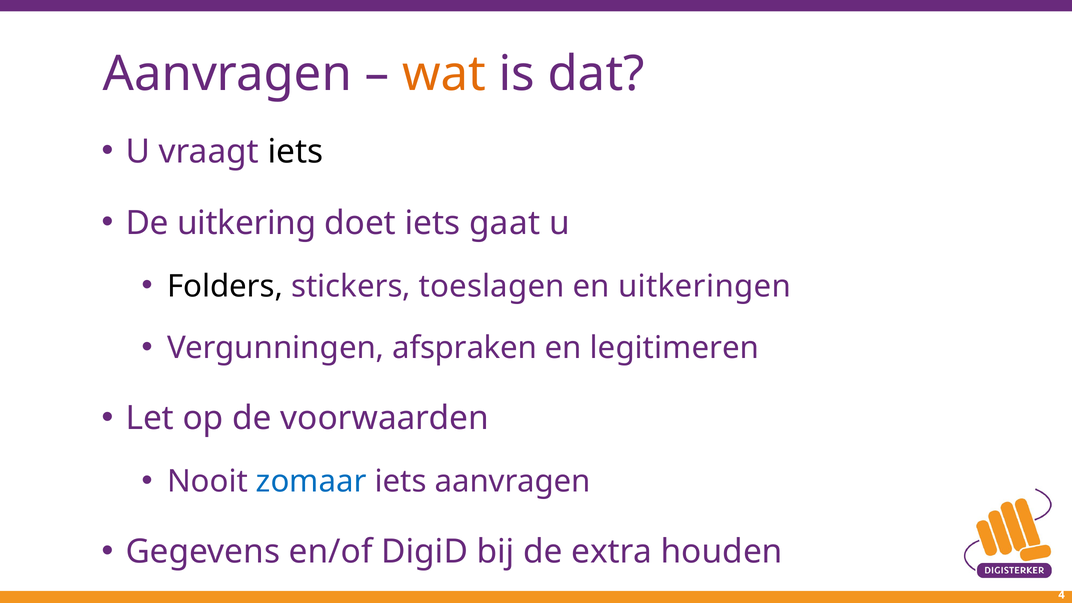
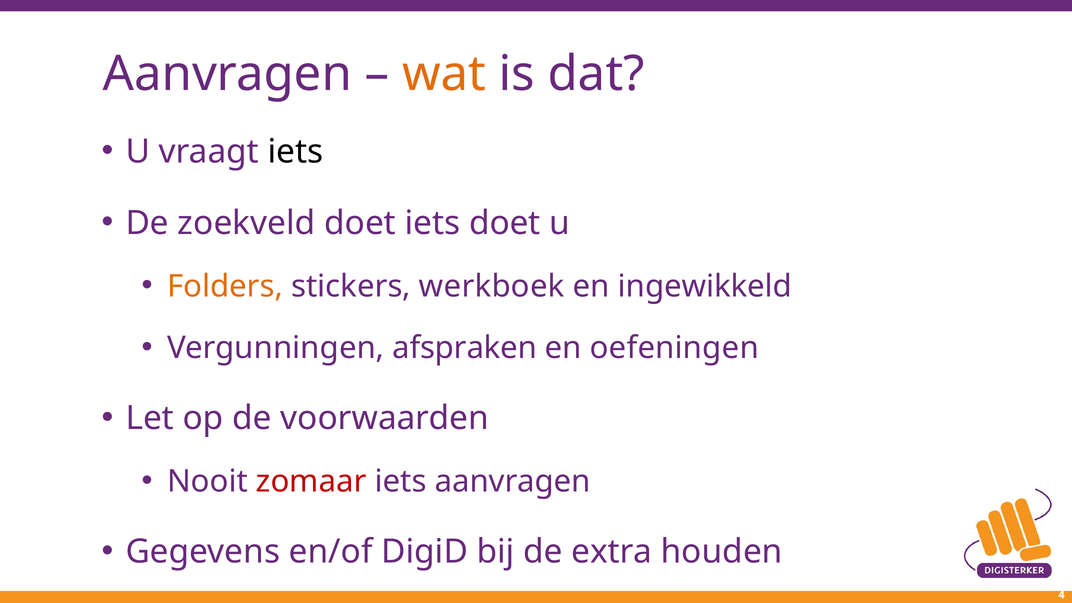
uitkering: uitkering -> zoekveld (247, 223)
iets gaat: gaat -> doet (505, 223)
Folders colour: black -> orange (225, 286)
toeslagen: toeslagen -> werkboek (492, 286)
uitkeringen: uitkeringen -> ingewikkeld (705, 286)
legitimeren: legitimeren -> oefeningen (674, 348)
zomaar colour: blue -> red (311, 481)
